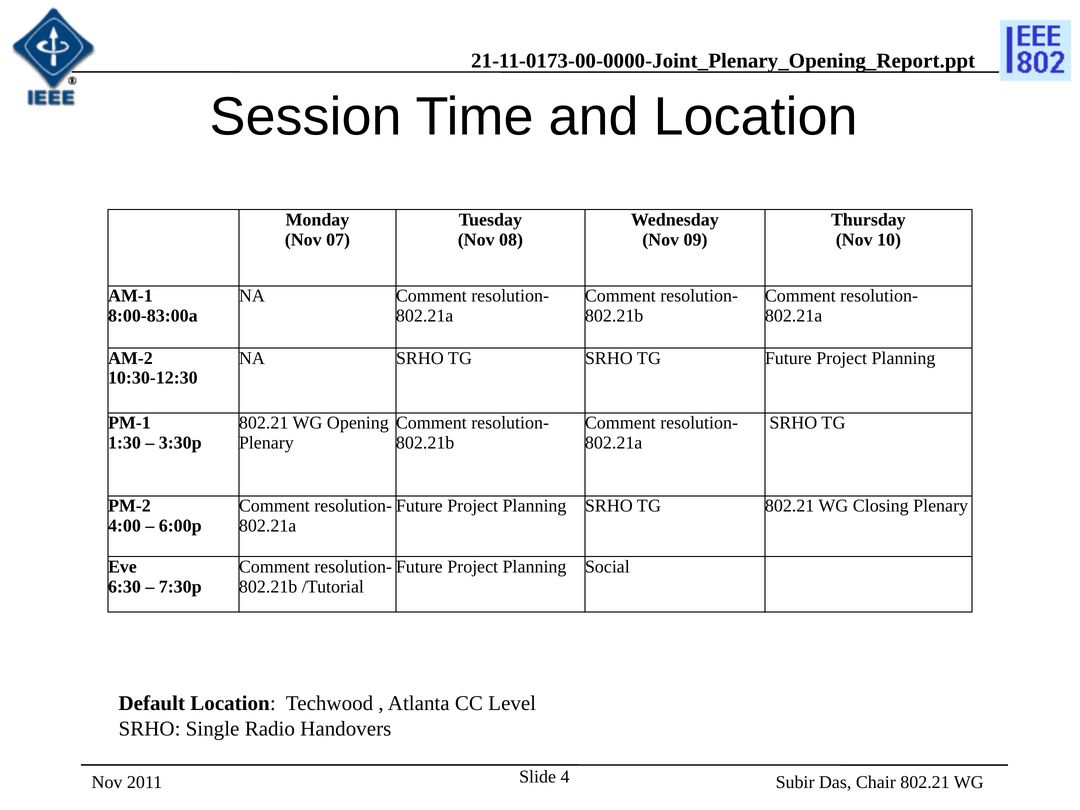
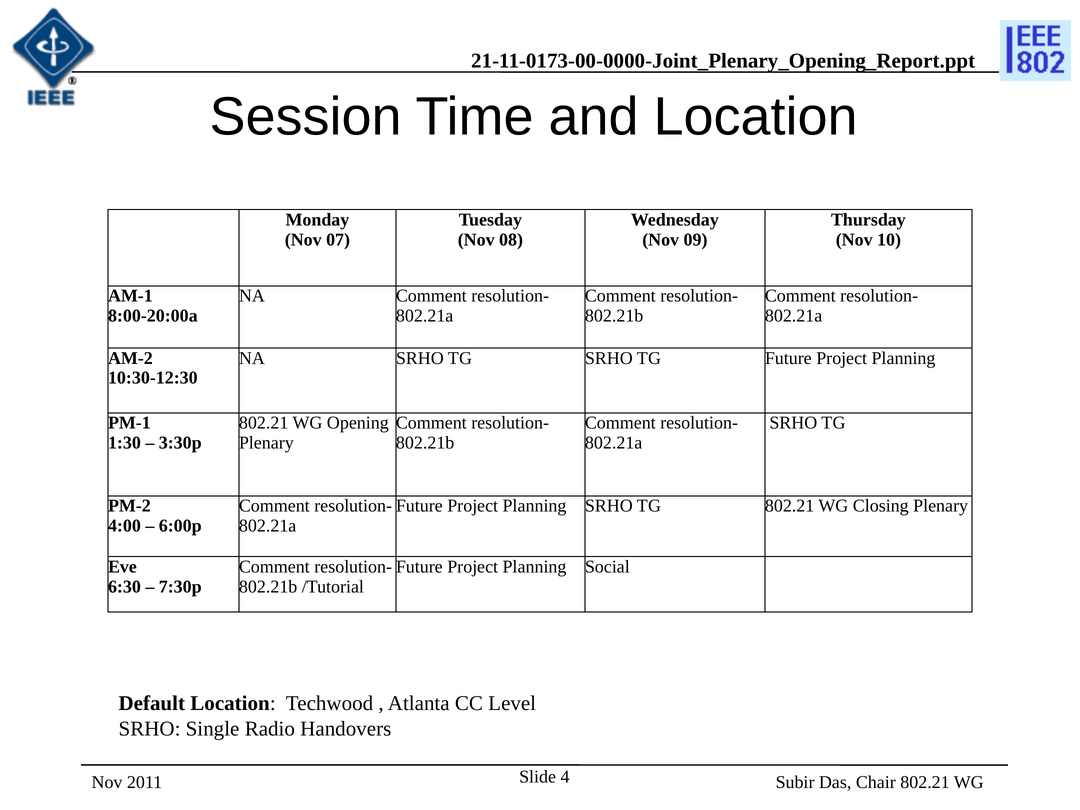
8:00-83:00a: 8:00-83:00a -> 8:00-20:00a (153, 316)
